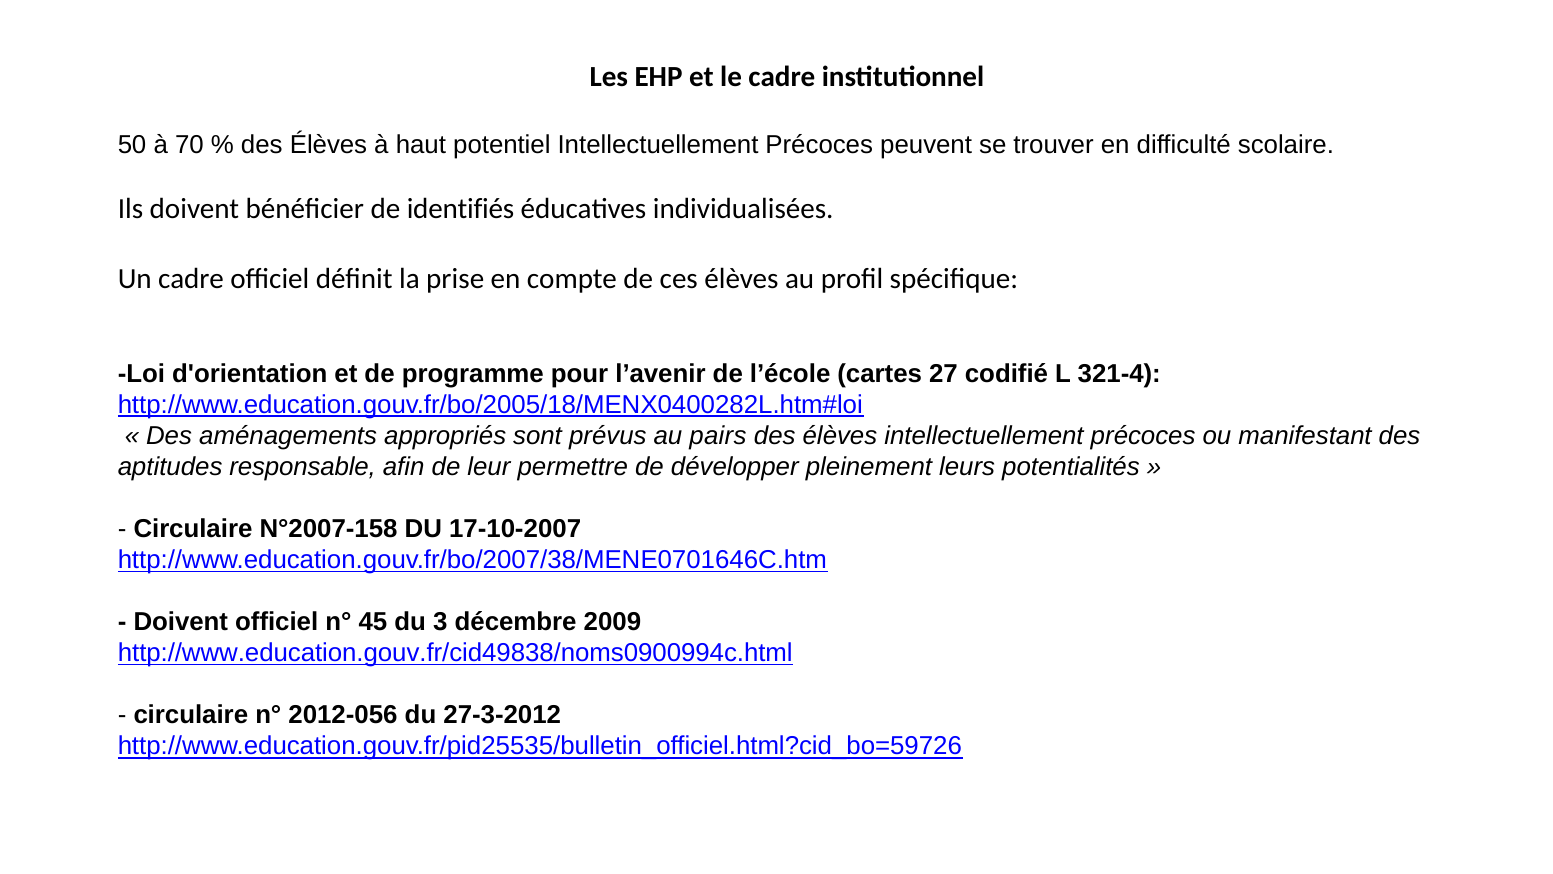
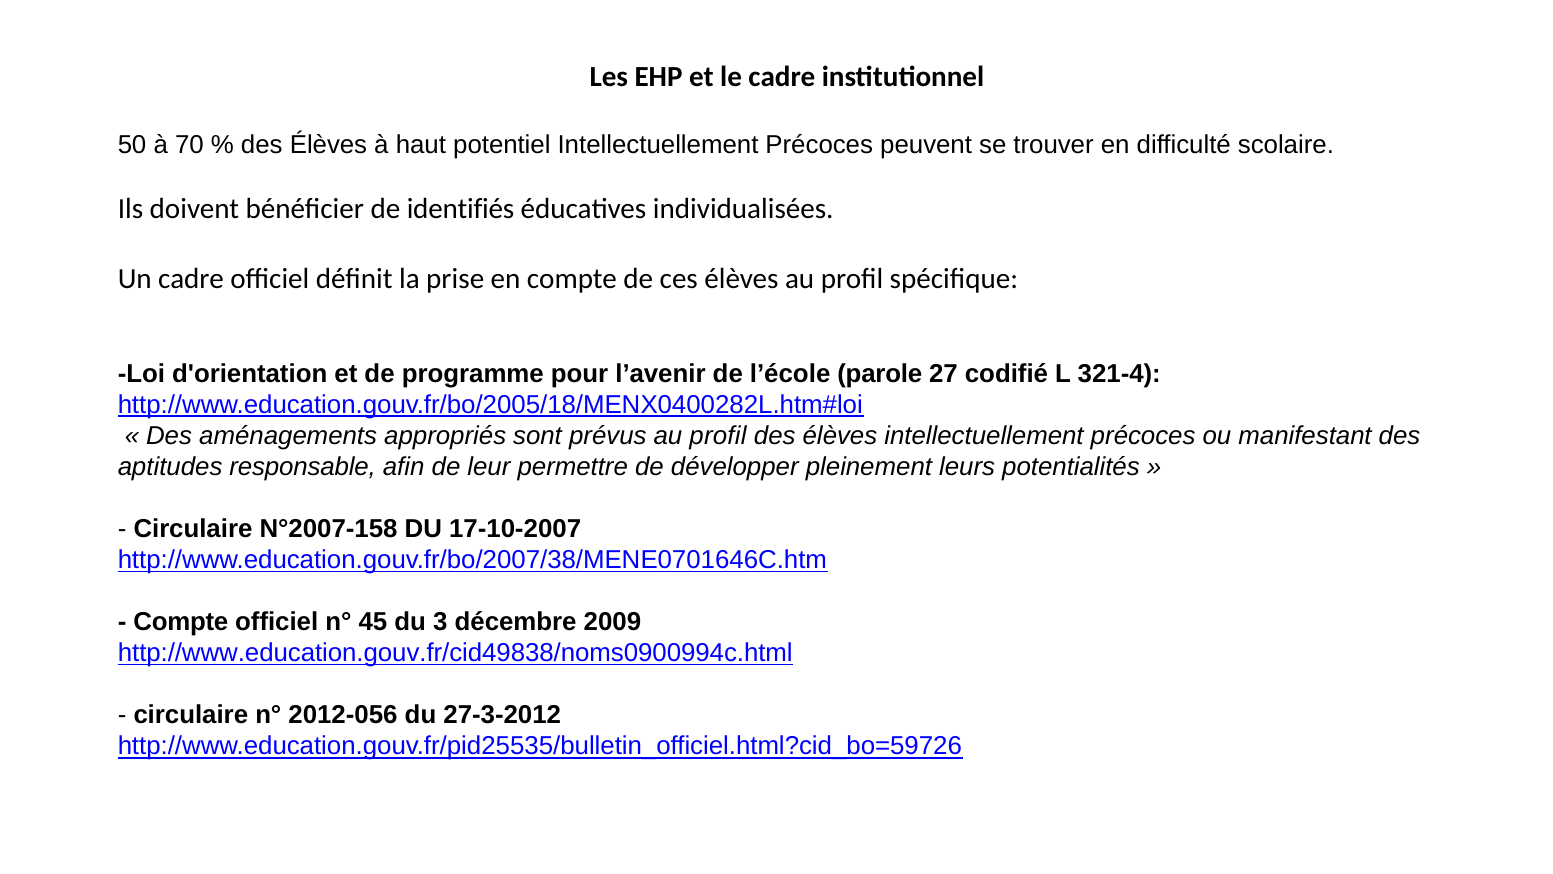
cartes: cartes -> parole (880, 373)
prévus au pairs: pairs -> profil (718, 436)
Doivent: Doivent -> Compte (181, 622)
